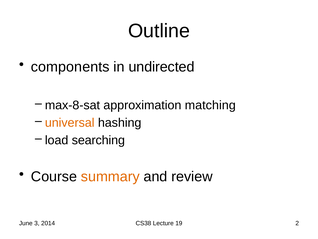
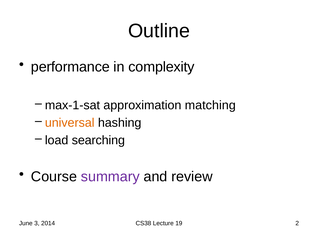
components: components -> performance (70, 67)
undirected: undirected -> complexity (162, 67)
max-8-sat: max-8-sat -> max-1-sat (72, 105)
summary colour: orange -> purple (110, 176)
